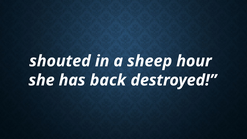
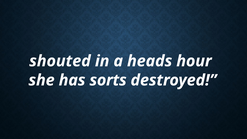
sheep: sheep -> heads (150, 61)
back: back -> sorts (108, 80)
